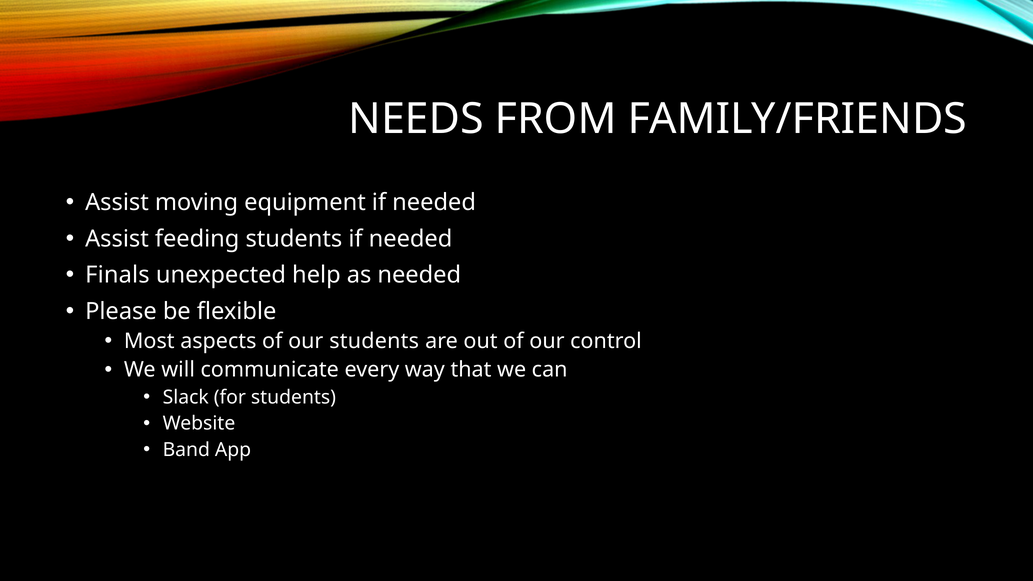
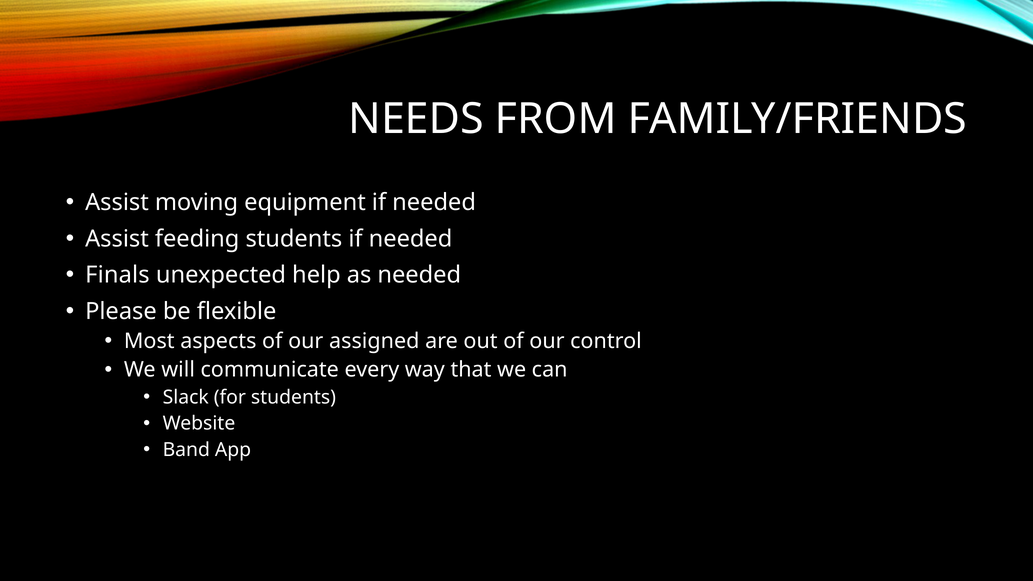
our students: students -> assigned (374, 341)
